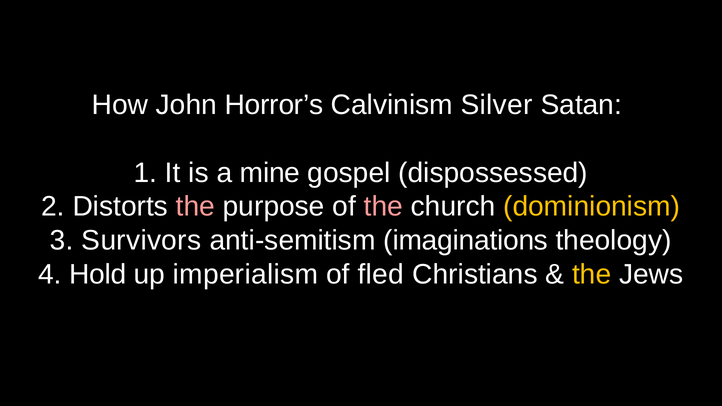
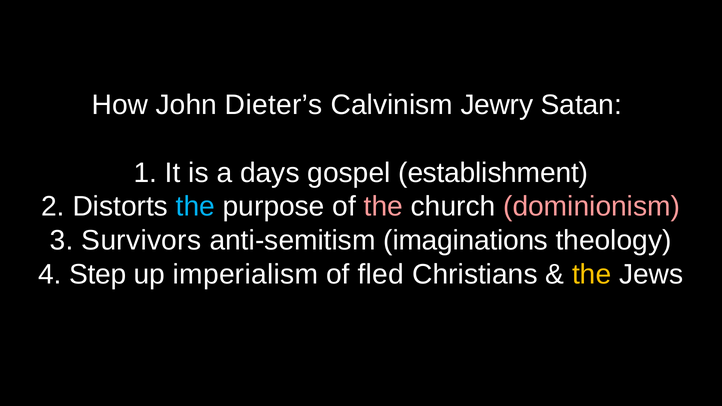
Horror’s: Horror’s -> Dieter’s (274, 105)
Silver: Silver -> Jewry (497, 105)
mine: mine -> days (270, 173)
dispossessed: dispossessed -> establishment (493, 173)
the colour: pink -> light blue (195, 207)
dominionism colour: yellow -> pink (592, 207)
Hold: Hold -> Step (98, 274)
